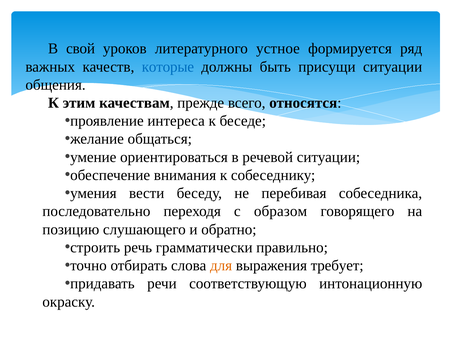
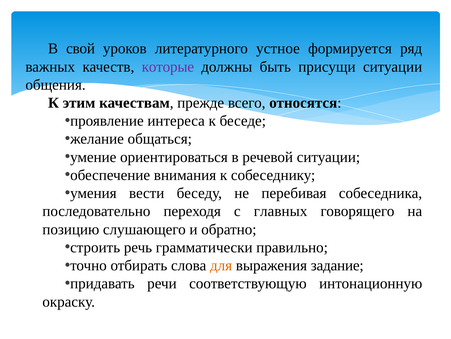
которые colour: blue -> purple (168, 67)
образом: образом -> главных (281, 211)
требует: требует -> задание (337, 265)
